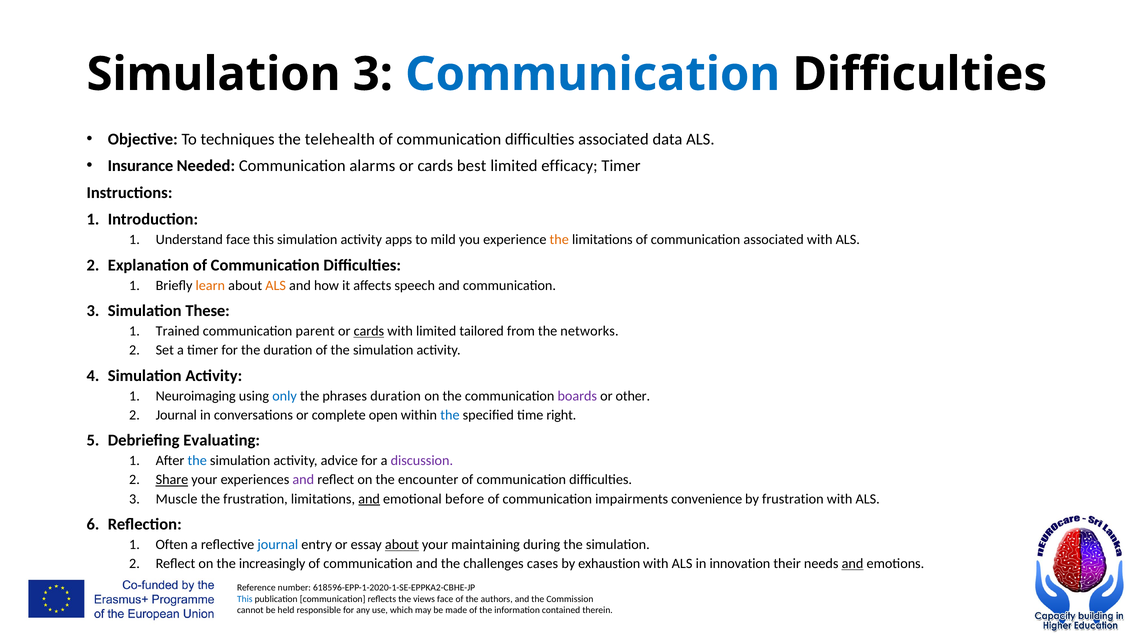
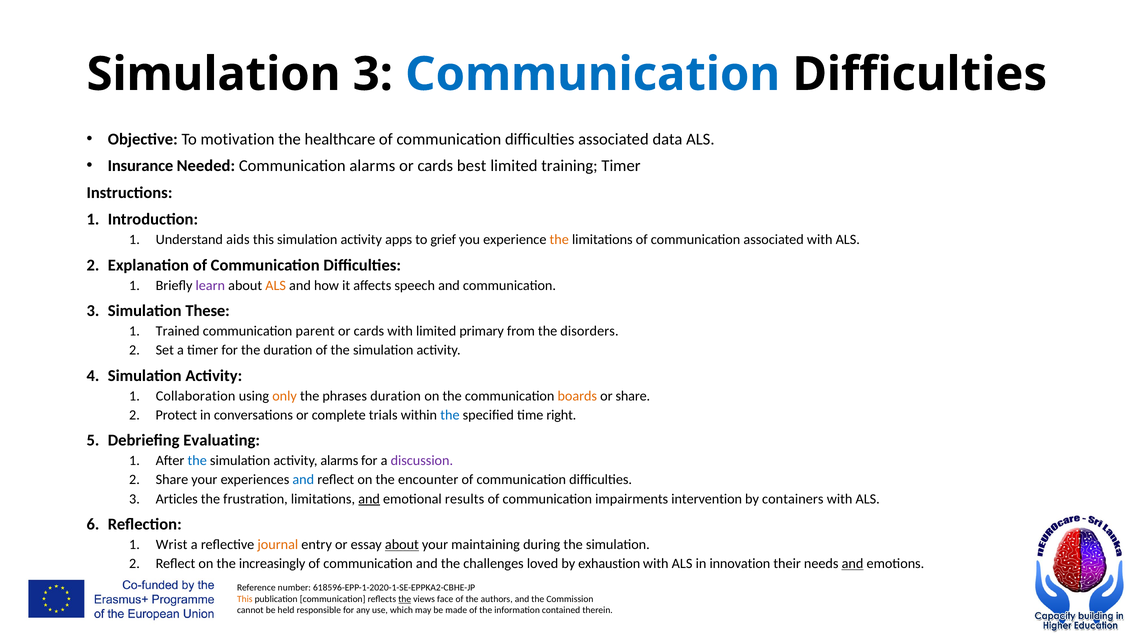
techniques: techniques -> motivation (238, 139)
telehealth: telehealth -> healthcare (340, 139)
efficacy: efficacy -> training (569, 166)
Understand face: face -> aids (238, 240)
mild: mild -> grief (443, 240)
learn colour: orange -> purple (210, 286)
cards underline: present -> none (369, 331)
tailored: tailored -> primary (482, 331)
networks: networks -> disorders (589, 331)
Neuroimaging: Neuroimaging -> Collaboration (196, 396)
only colour: blue -> orange (285, 396)
boards colour: purple -> orange (577, 396)
or other: other -> share (633, 396)
Journal: Journal -> Protect (176, 415)
open: open -> trials (383, 415)
activity advice: advice -> alarms (339, 461)
Share underline: present -> none (172, 480)
and colour: purple -> blue (303, 480)
Muscle: Muscle -> Articles (177, 499)
before: before -> results (465, 499)
convenience: convenience -> intervention (707, 499)
by frustration: frustration -> containers (793, 499)
Often: Often -> Wrist (172, 545)
journal colour: blue -> orange (278, 545)
cases: cases -> loved (543, 564)
This colour: blue -> orange (245, 599)
the underline: none -> present (405, 599)
